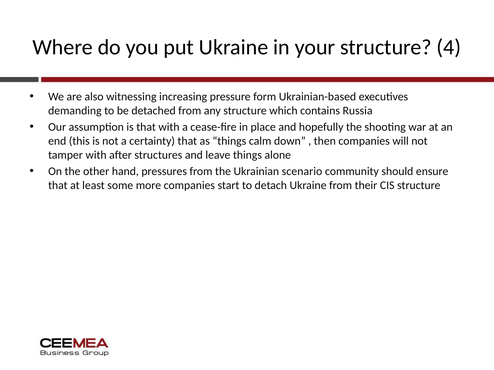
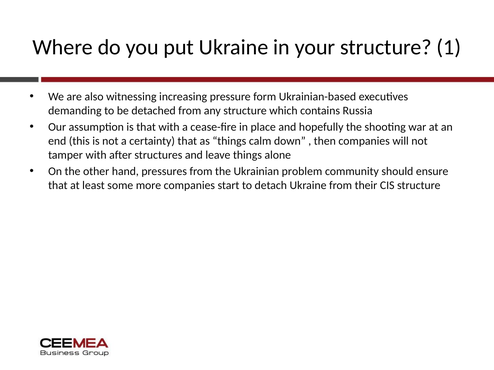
4: 4 -> 1 (449, 47)
scenario: scenario -> problem (302, 171)
